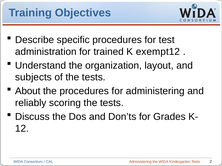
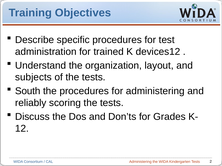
exempt12: exempt12 -> devices12 (158, 52)
About: About -> South (28, 91)
